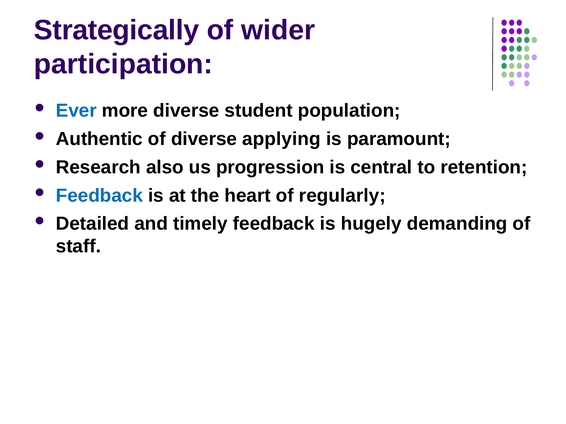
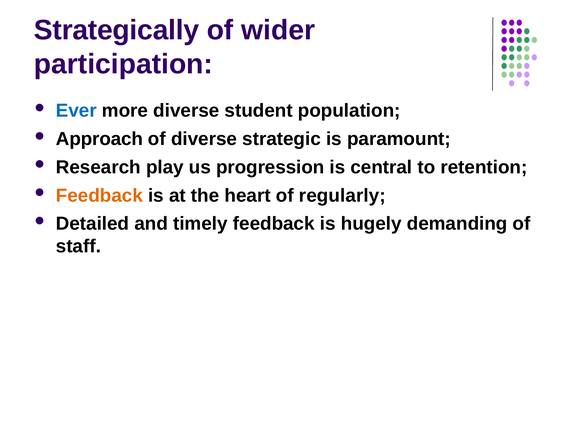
Authentic: Authentic -> Approach (99, 139)
applying: applying -> strategic (282, 139)
also: also -> play (165, 167)
Feedback colour: blue -> orange (99, 196)
